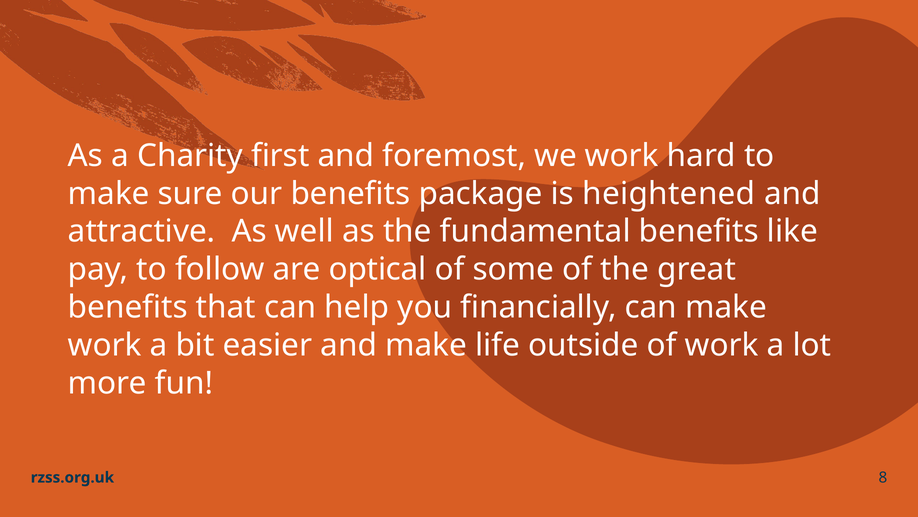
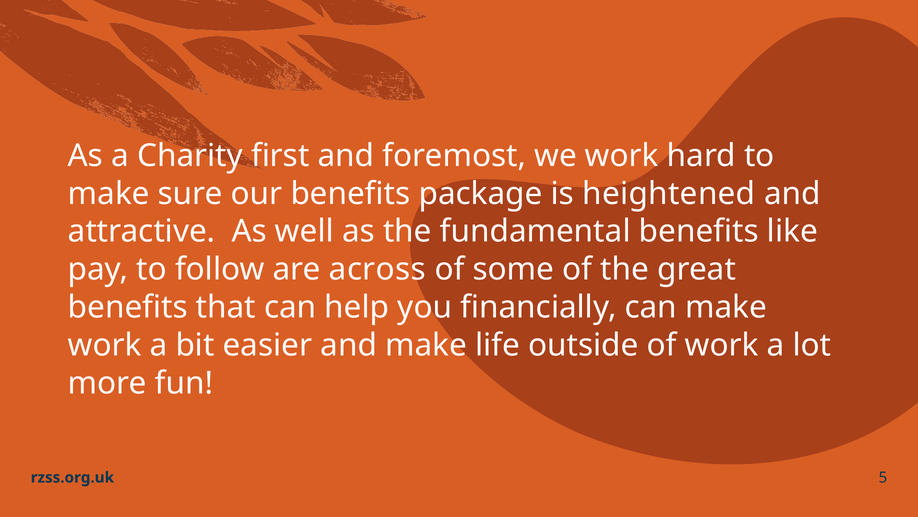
optical: optical -> across (377, 269)
8: 8 -> 5 (883, 477)
